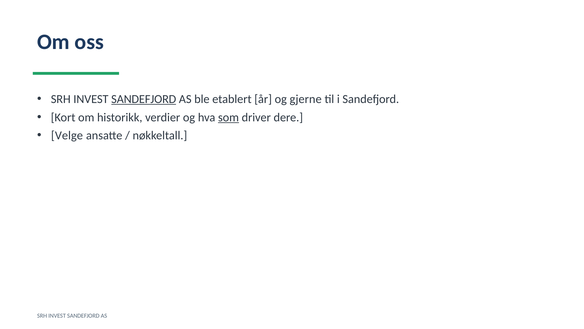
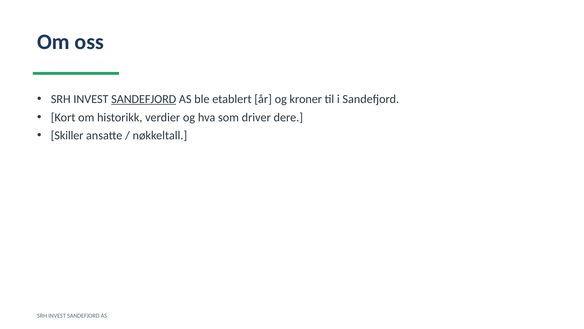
gjerne: gjerne -> kroner (306, 99)
som underline: present -> none (228, 117)
Velge: Velge -> Skiller (67, 135)
